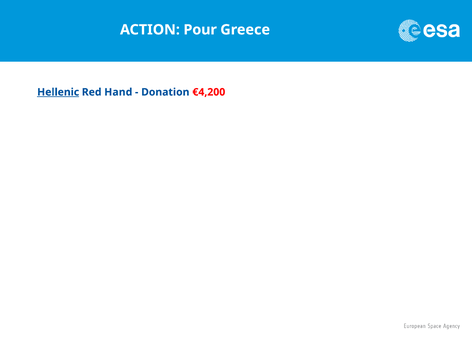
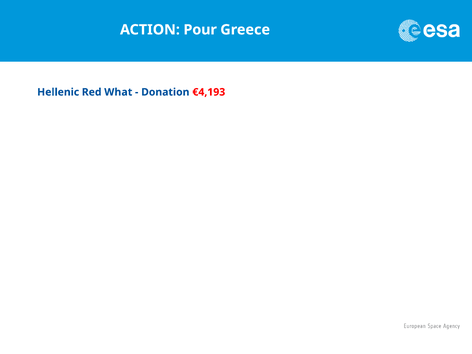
Hellenic underline: present -> none (58, 92)
Hand: Hand -> What (118, 92)
€4,200: €4,200 -> €4,193 (209, 92)
